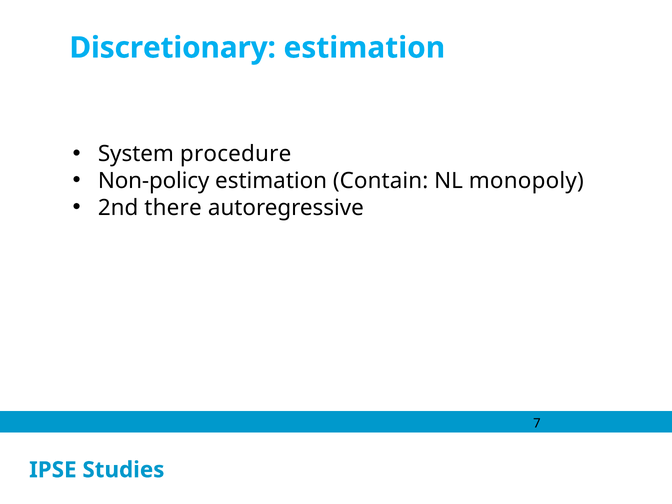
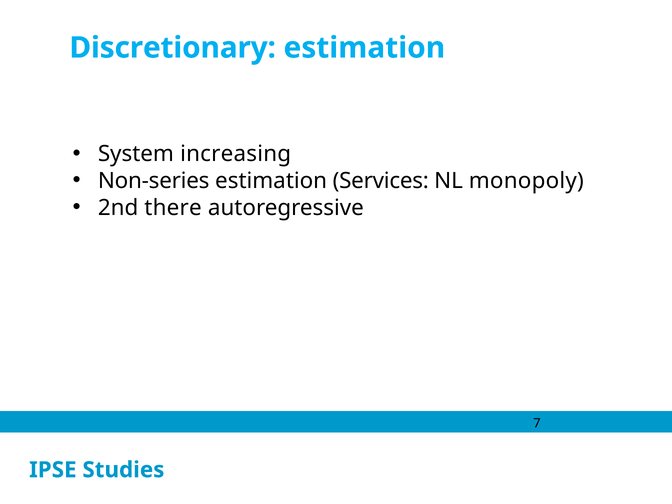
procedure: procedure -> increasing (236, 154)
Non-policy: Non-policy -> Non-series (154, 181)
Contain: Contain -> Services (381, 181)
